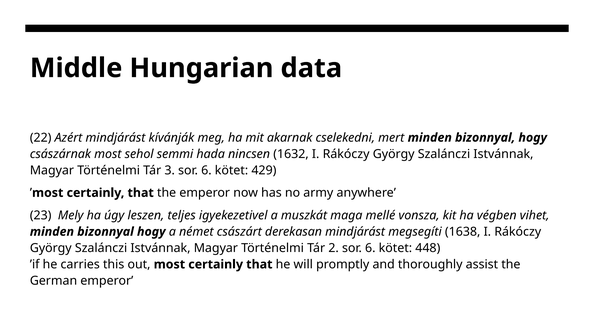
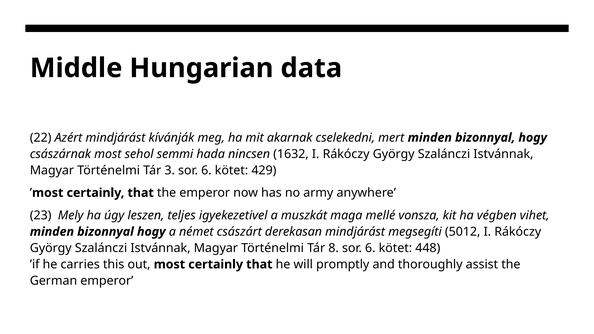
1638: 1638 -> 5012 (463, 232)
2: 2 -> 8 (334, 248)
